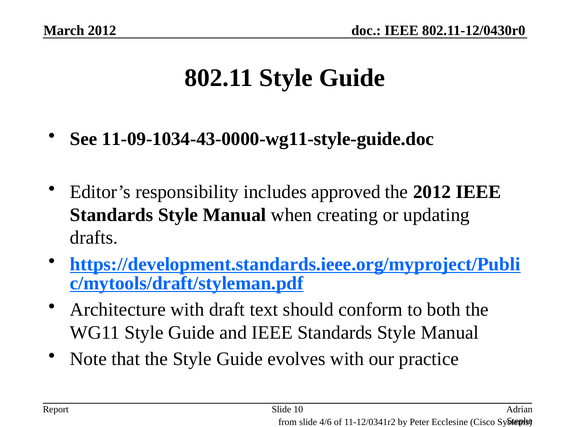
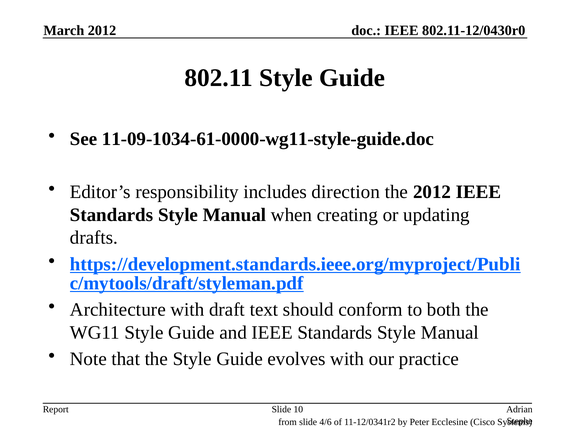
11-09-1034-43-0000-wg11-style-guide.doc: 11-09-1034-43-0000-wg11-style-guide.doc -> 11-09-1034-61-0000-wg11-style-guide.doc (268, 139)
approved: approved -> direction (346, 192)
